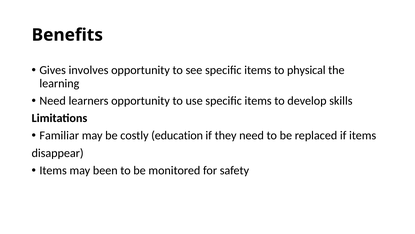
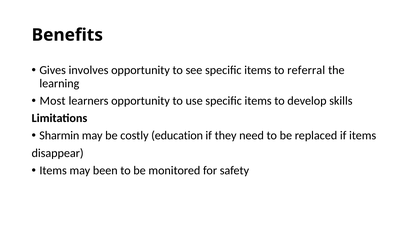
physical: physical -> referral (306, 70)
Need: Need -> Most (53, 101)
Familiar: Familiar -> Sharmin (59, 135)
